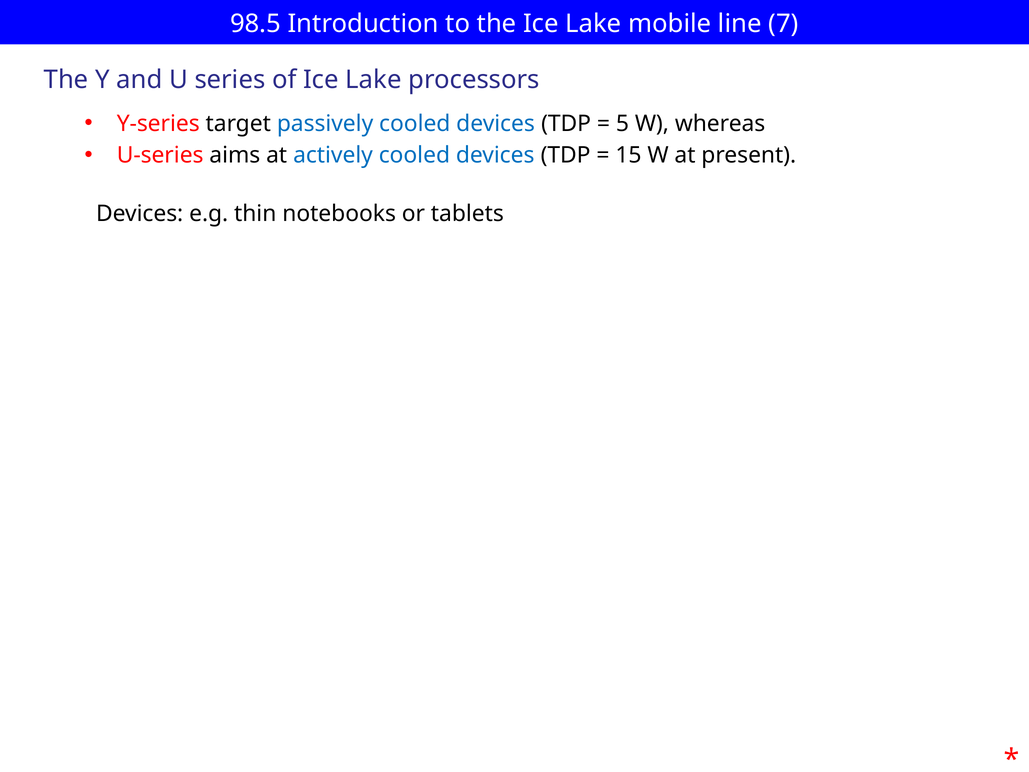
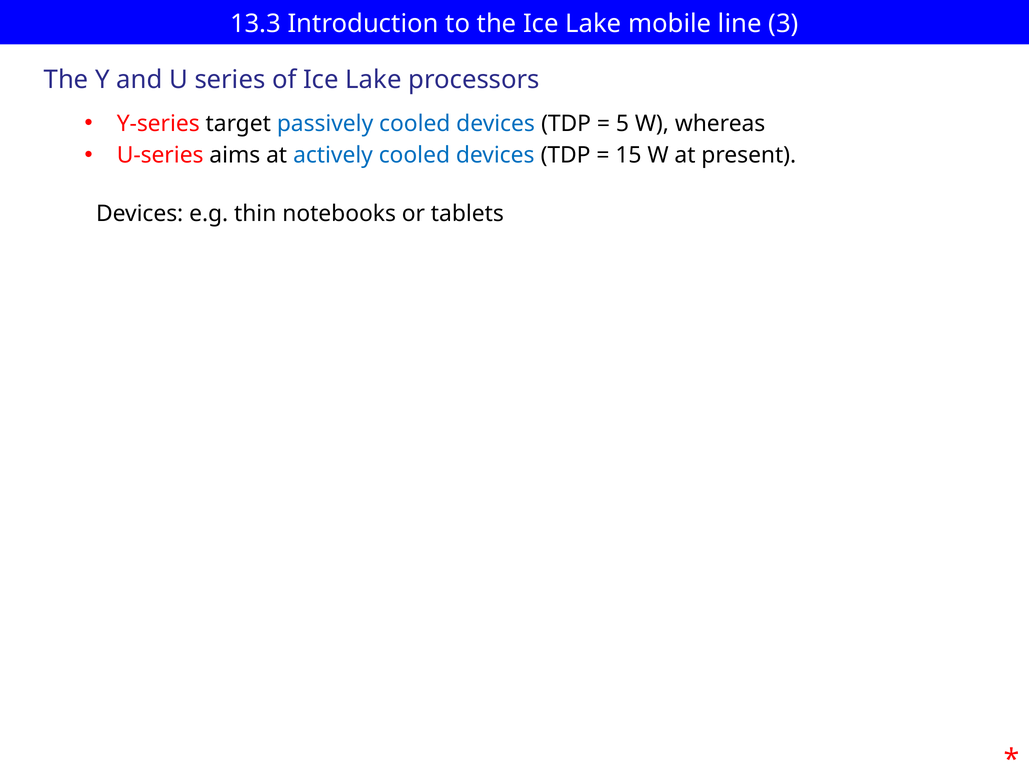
98.5: 98.5 -> 13.3 (256, 24)
7: 7 -> 3 (783, 24)
